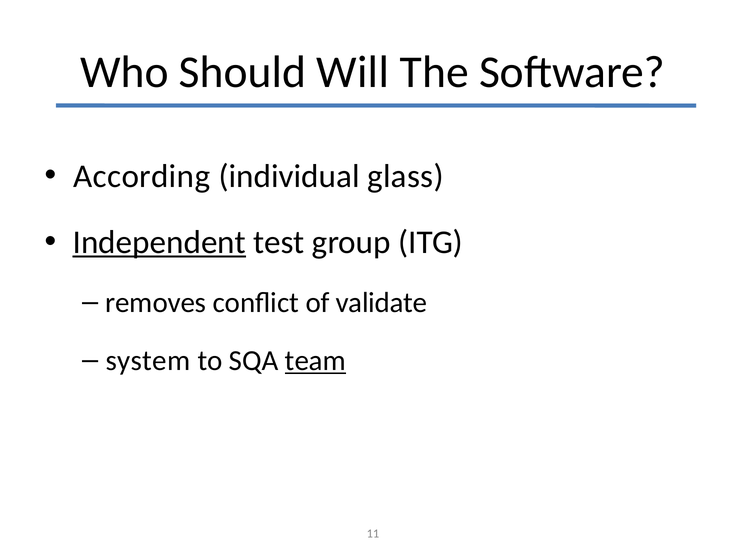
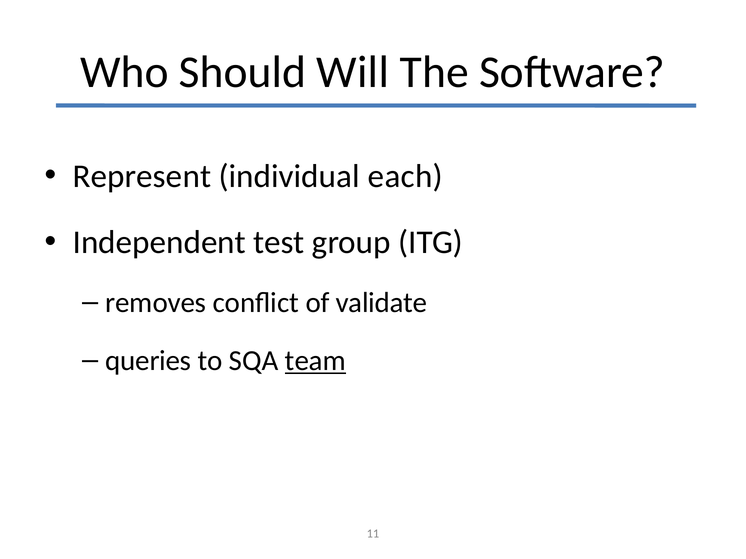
According: According -> Represent (142, 176)
glass: glass -> each (405, 176)
Independent underline: present -> none (159, 243)
system: system -> queries (148, 361)
